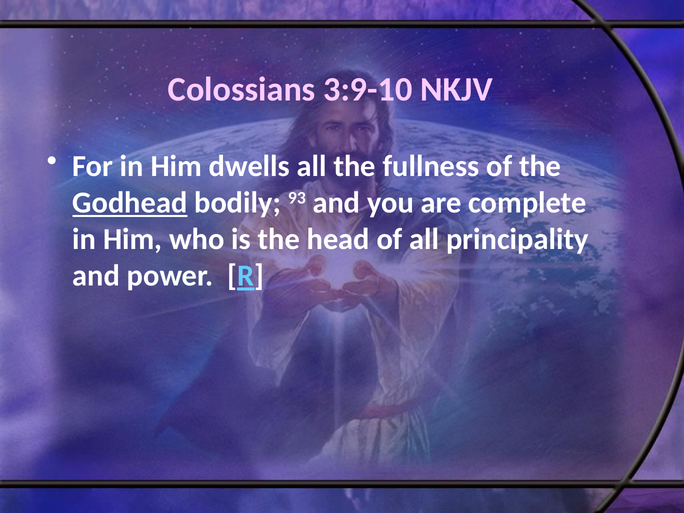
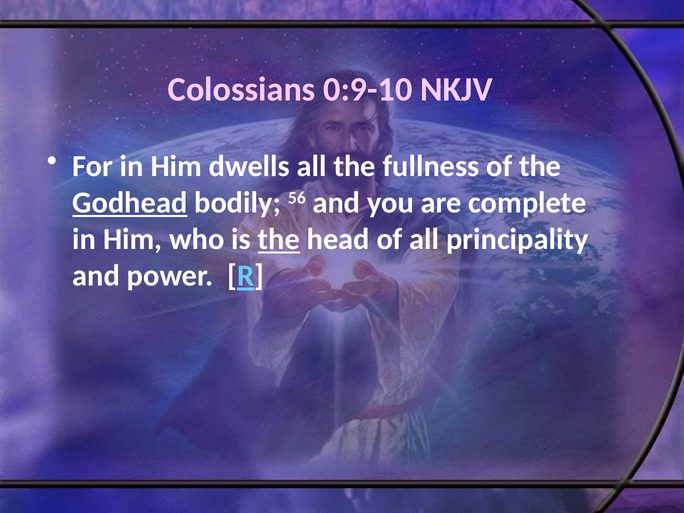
3:9-10: 3:9-10 -> 0:9-10 (368, 90)
93: 93 -> 56 (297, 198)
the underline: none -> present (279, 239)
